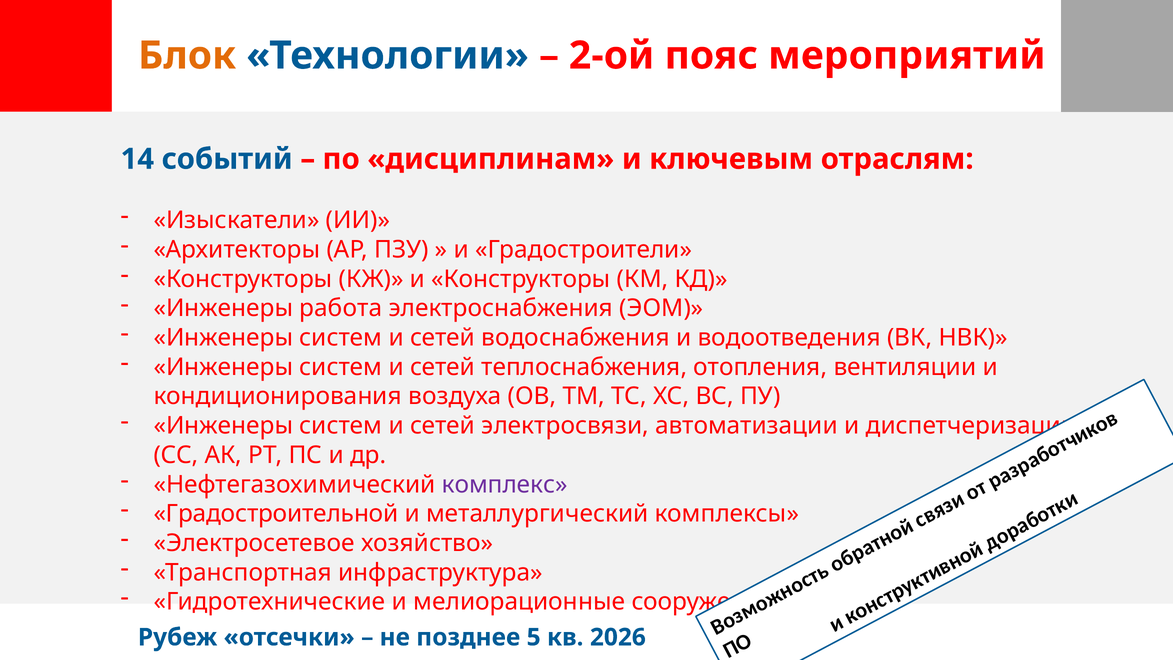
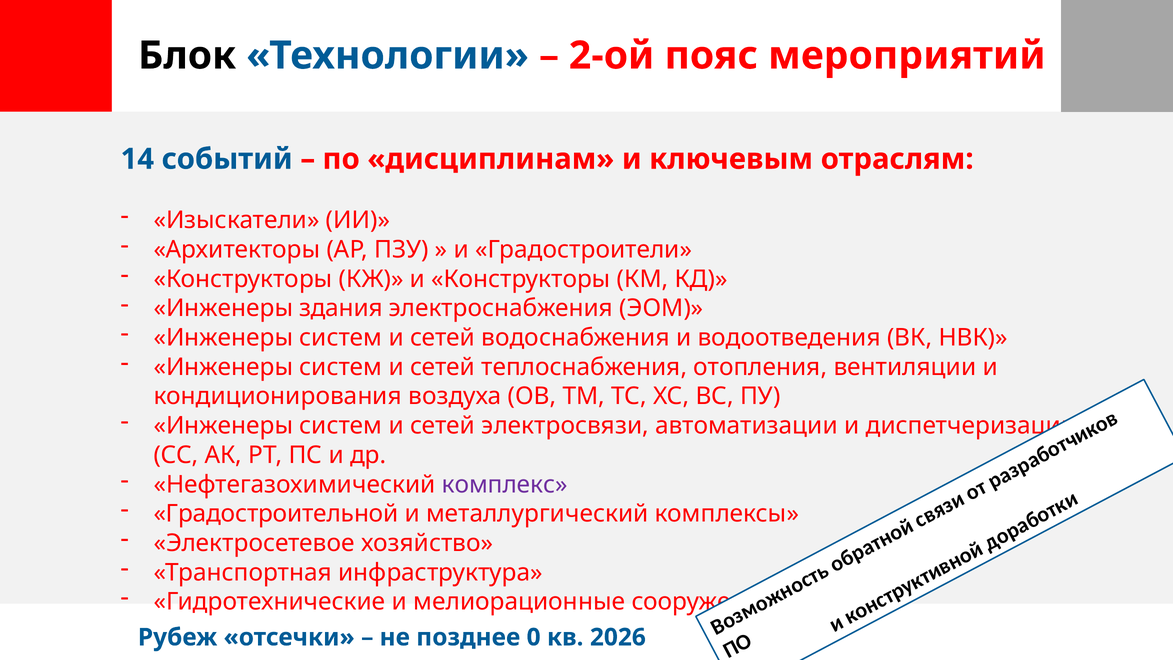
Блок colour: orange -> black (187, 56)
работа: работа -> здания (341, 308)
5: 5 -> 0 (534, 637)
